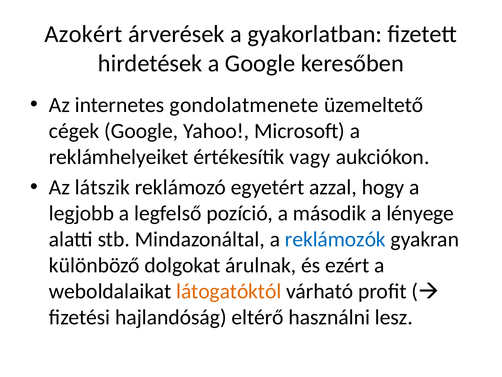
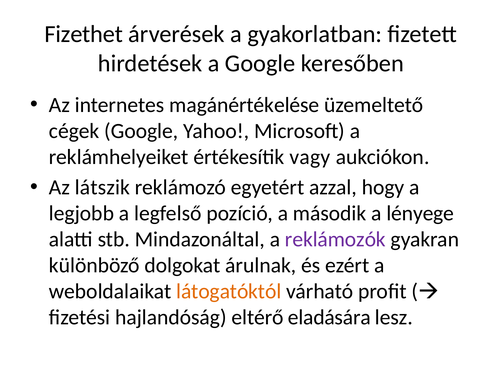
Azokért: Azokért -> Fizethet (84, 34)
gondolatmenete: gondolatmenete -> magánértékelése (244, 105)
reklámozók colour: blue -> purple (335, 239)
használni: használni -> eladására (329, 317)
